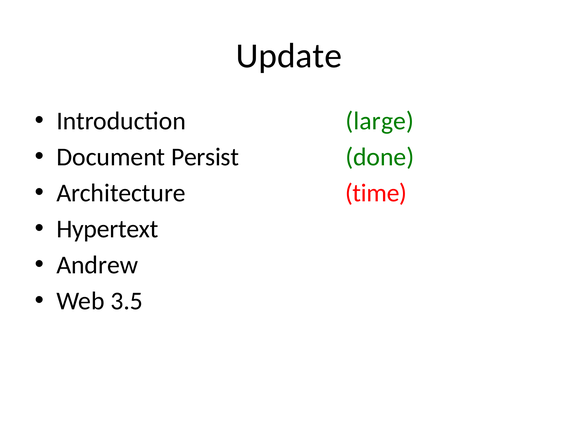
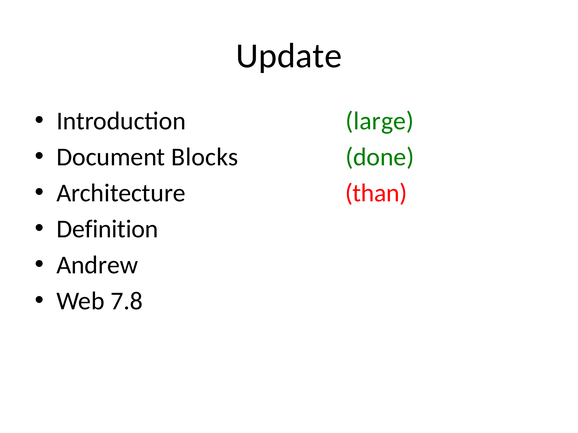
Persist: Persist -> Blocks (205, 157)
time: time -> than (376, 193)
Hypertext: Hypertext -> Definition (107, 229)
3.5: 3.5 -> 7.8 (127, 301)
